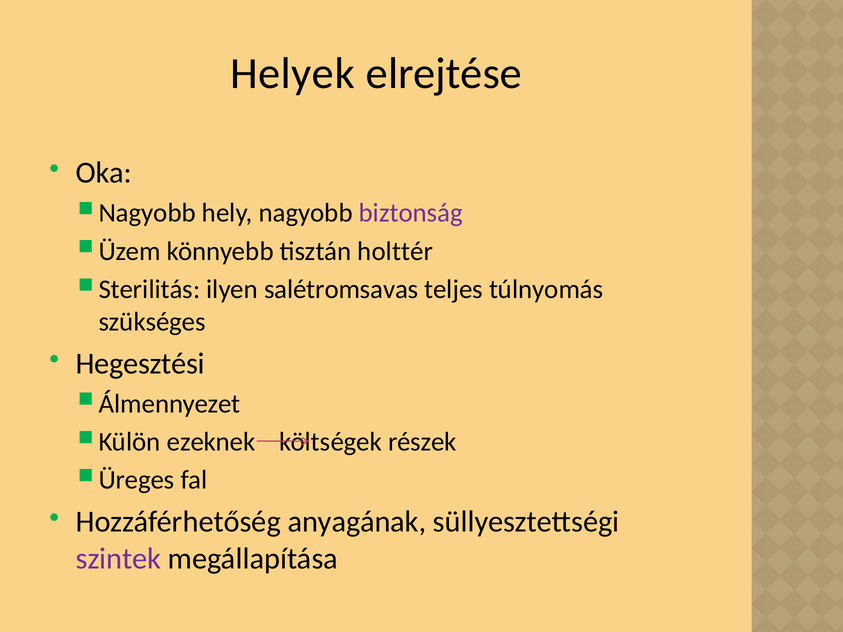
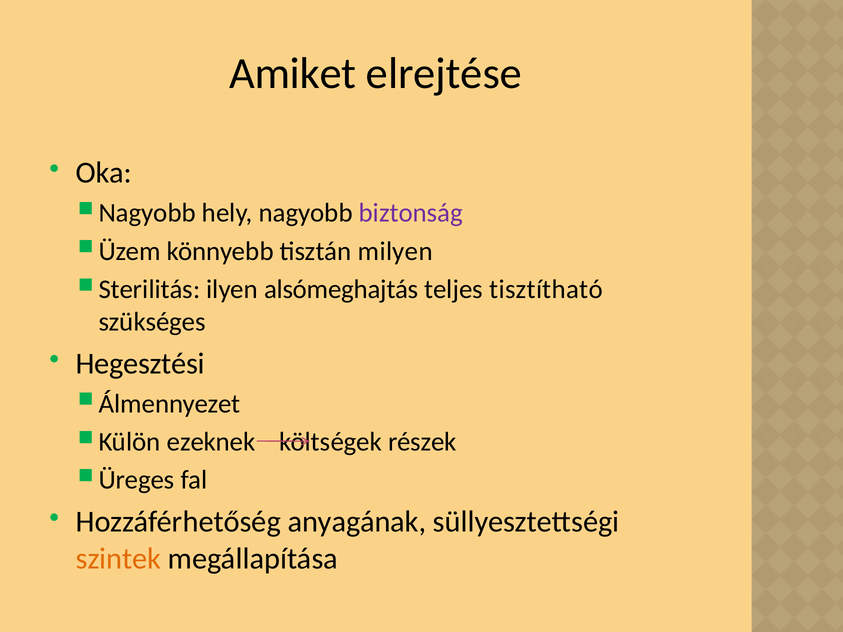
Helyek: Helyek -> Amiket (293, 73)
holttér: holttér -> milyen (395, 251)
salétromsavas: salétromsavas -> alsómeghajtás (341, 290)
túlnyomás: túlnyomás -> tisztítható (546, 290)
szintek colour: purple -> orange (118, 559)
